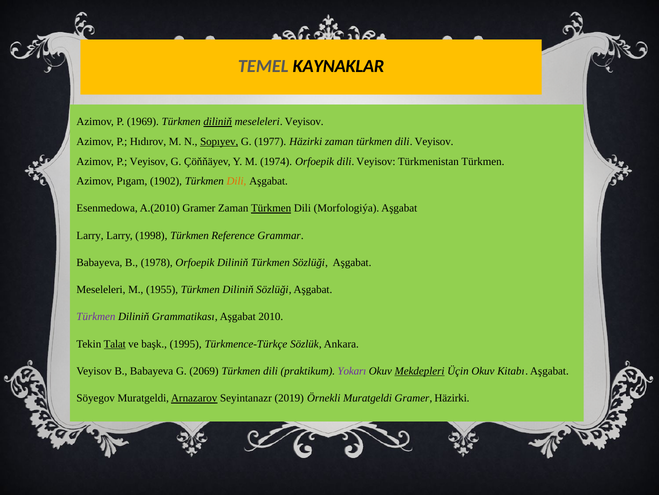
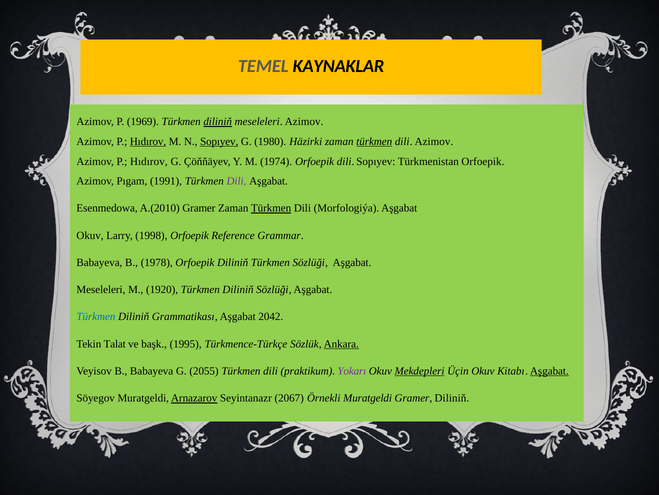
meseleleri Veyisov: Veyisov -> Azimov (304, 122)
Hıdırov underline: none -> present (148, 141)
1977: 1977 -> 1980 (270, 141)
türkmen underline: none -> present (374, 141)
Veyisov: Veyisov -> Azimov (434, 141)
Veyisov: Veyisov -> Hıdırov (149, 161)
Veyisov: Veyisov -> Sopıyev (376, 161)
Türkmenistan Türkmen: Türkmen -> Orfoepik (483, 161)
1902: 1902 -> 1991 (166, 181)
Dili colour: orange -> purple (236, 181)
Larry: Larry -> Okuv (90, 235)
1998 Türkmen: Türkmen -> Orfoepik (190, 235)
1955: 1955 -> 1920 (162, 289)
Türkmen colour: purple -> blue (96, 316)
2010: 2010 -> 2042 (271, 316)
Talat underline: present -> none (115, 343)
Ankara underline: none -> present (341, 343)
2069: 2069 -> 2055 (204, 371)
Aşgabat underline: none -> present (549, 371)
2019: 2019 -> 2067 (289, 398)
Gramer Häzirki: Häzirki -> Diliniň (452, 398)
